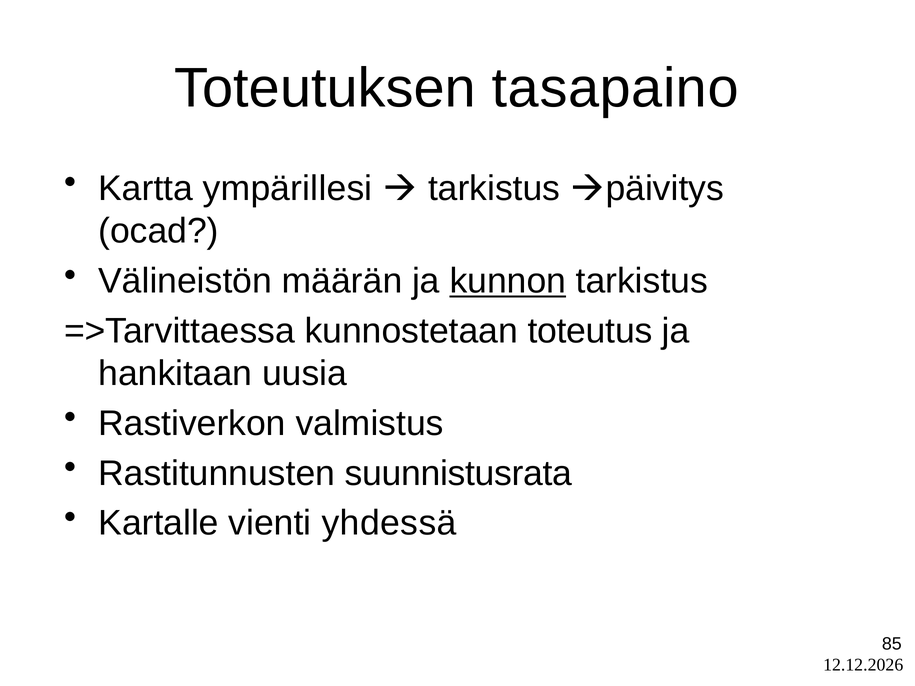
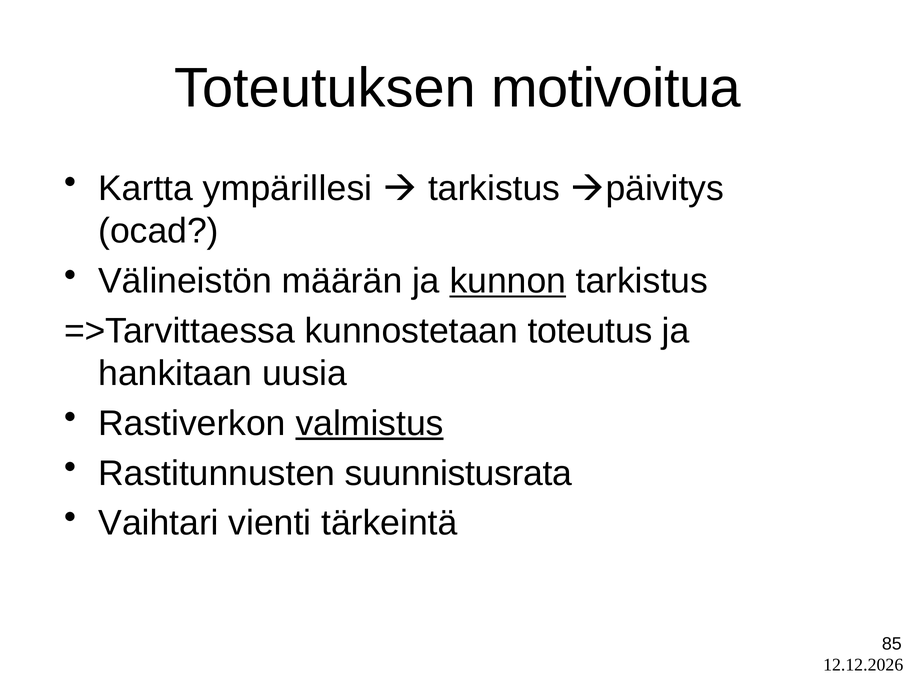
tasapaino: tasapaino -> motivoitua (616, 89)
valmistus underline: none -> present (370, 424)
Kartalle: Kartalle -> Vaihtari (159, 523)
yhdessä: yhdessä -> tärkeintä (389, 523)
